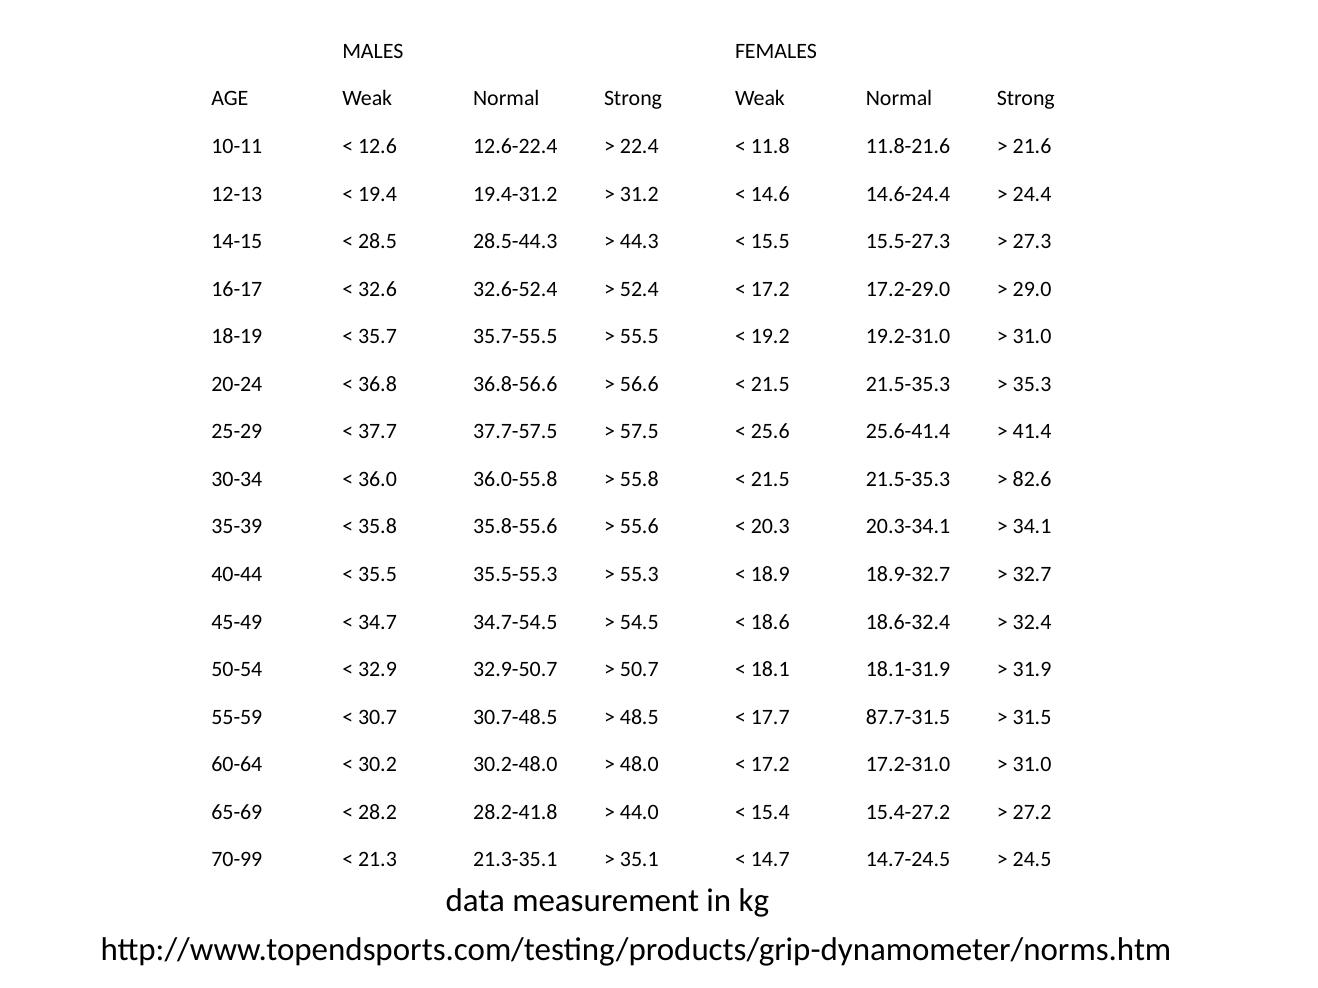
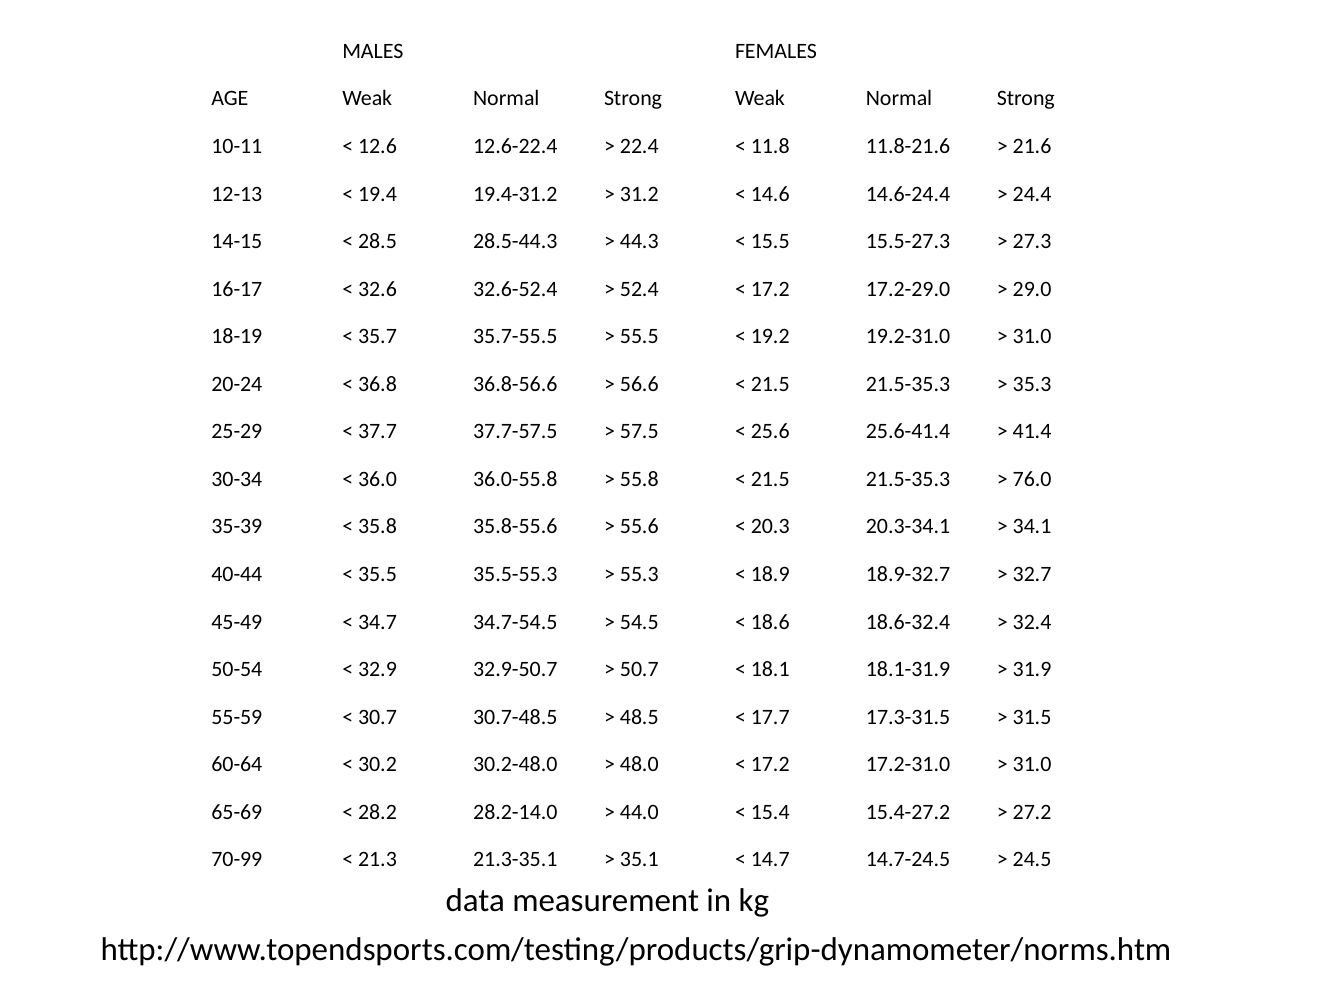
82.6: 82.6 -> 76.0 (1032, 479)
87.7-31.5: 87.7-31.5 -> 17.3-31.5 (908, 717)
28.2-41.8: 28.2-41.8 -> 28.2-14.0 (515, 813)
